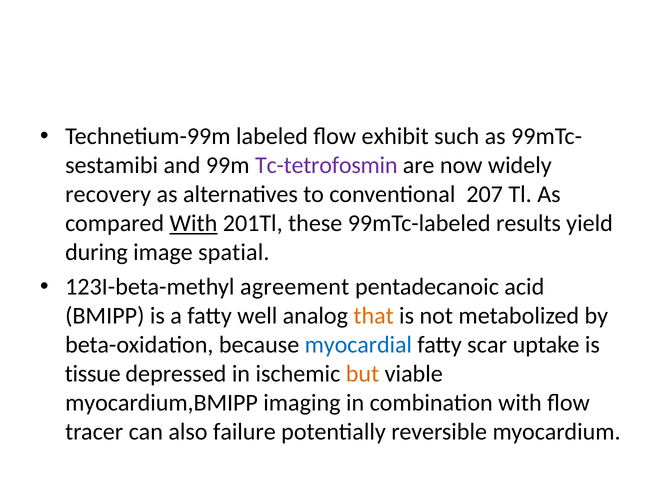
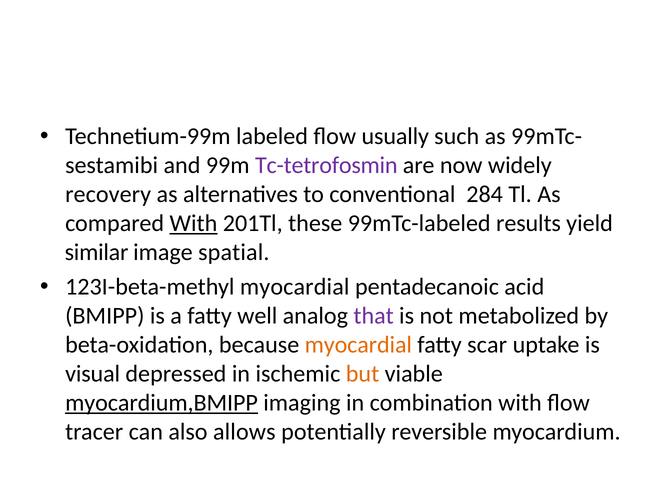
exhibit: exhibit -> usually (395, 136)
207: 207 -> 284 (485, 194)
during: during -> similar (97, 252)
123I-beta-methyl agreement: agreement -> myocardial (295, 287)
that colour: orange -> purple (374, 316)
myocardial colour: blue -> orange (358, 345)
tissue: tissue -> visual (93, 374)
myocardium,BMIPP underline: none -> present (162, 403)
failure: failure -> allows (244, 432)
